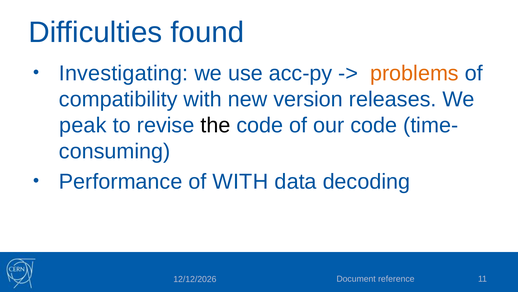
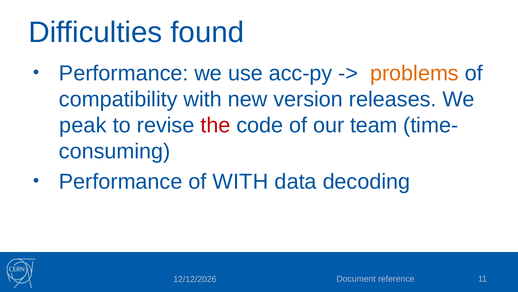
Investigating: Investigating -> Performance (124, 73)
the colour: black -> red (215, 125)
our code: code -> team (374, 125)
